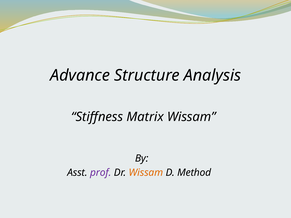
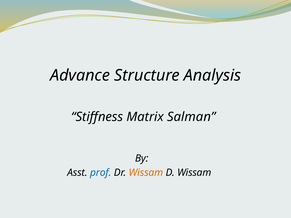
Matrix Wissam: Wissam -> Salman (191, 117)
prof colour: purple -> blue (101, 173)
D Method: Method -> Wissam (194, 173)
